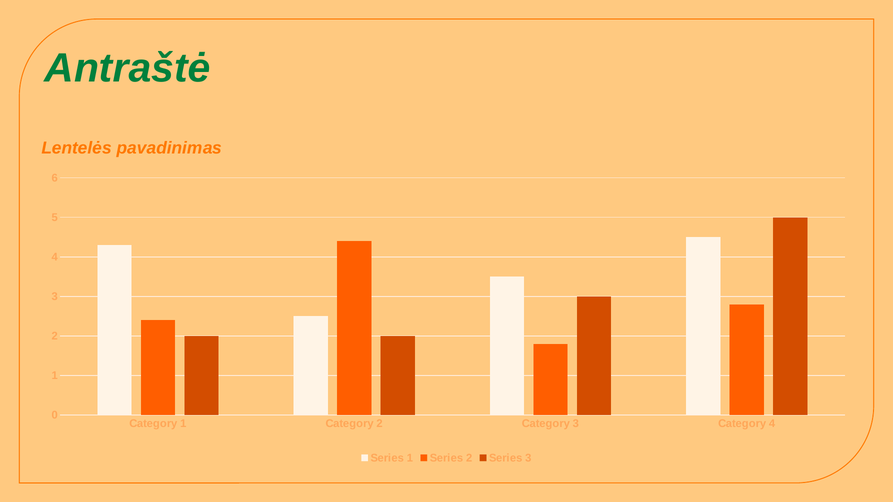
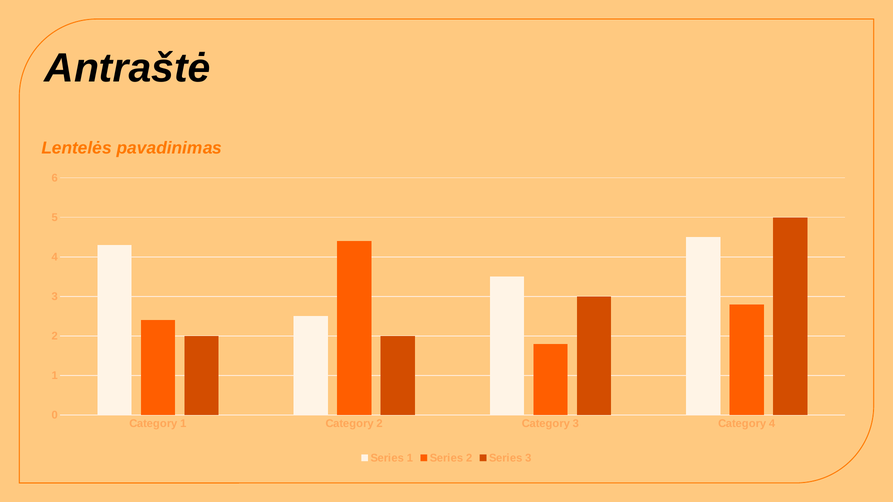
Antraštė colour: green -> black (127, 68)
